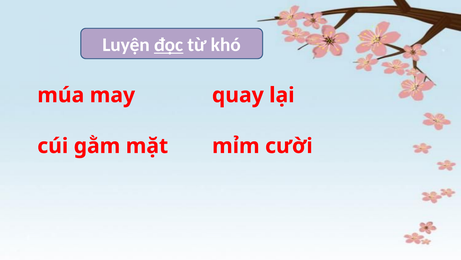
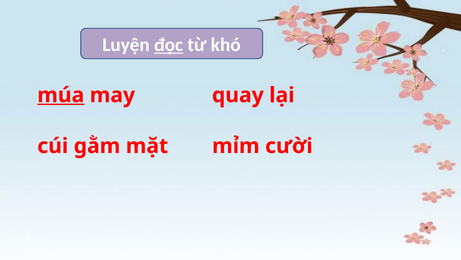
múa underline: none -> present (61, 95)
